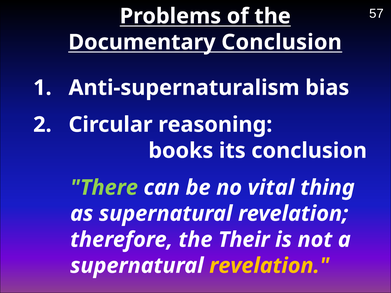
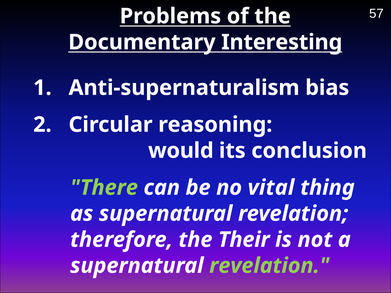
Documentary Conclusion: Conclusion -> Interesting (282, 42)
books: books -> would (181, 151)
revelation colour: yellow -> light green (269, 266)
